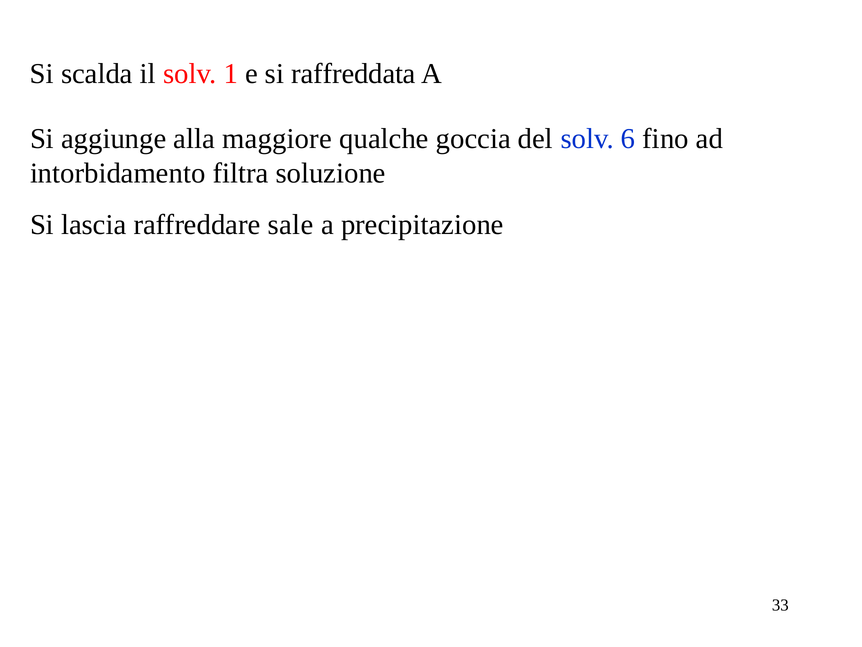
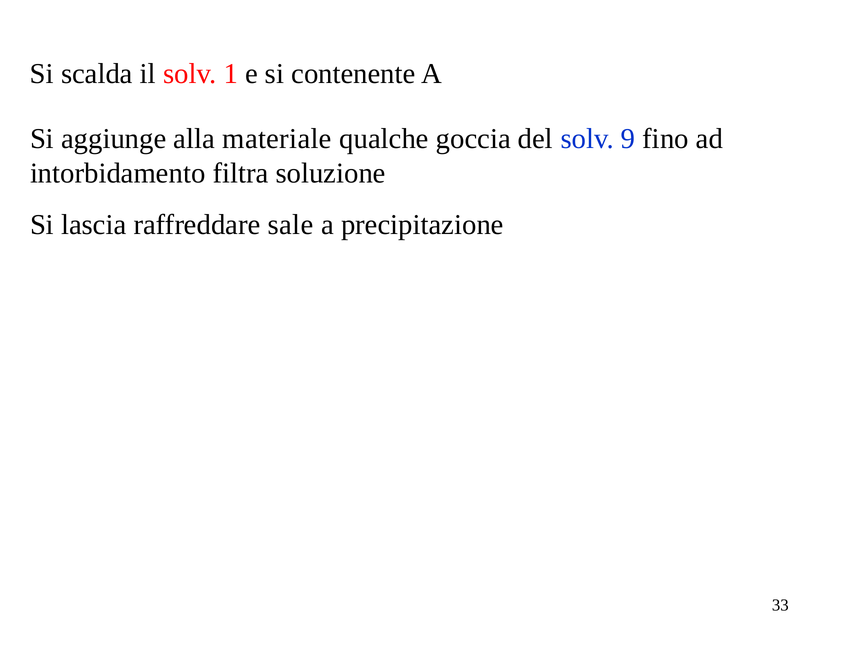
raffreddata: raffreddata -> contenente (353, 74)
maggiore: maggiore -> materiale (277, 138)
6: 6 -> 9 (628, 138)
